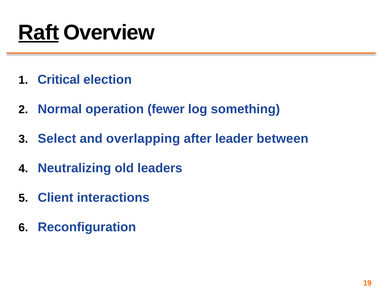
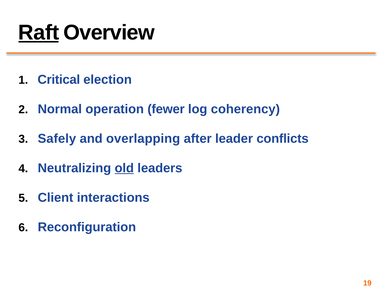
something: something -> coherency (245, 109)
Select: Select -> Safely (57, 138)
between: between -> conflicts (283, 138)
old underline: none -> present (124, 168)
